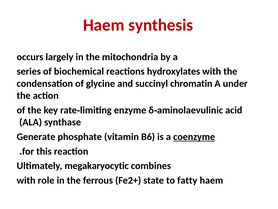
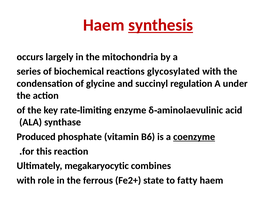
synthesis underline: none -> present (161, 25)
hydroxylates: hydroxylates -> glycosylated (173, 71)
chromatin: chromatin -> regulation (191, 83)
Generate: Generate -> Produced (36, 136)
